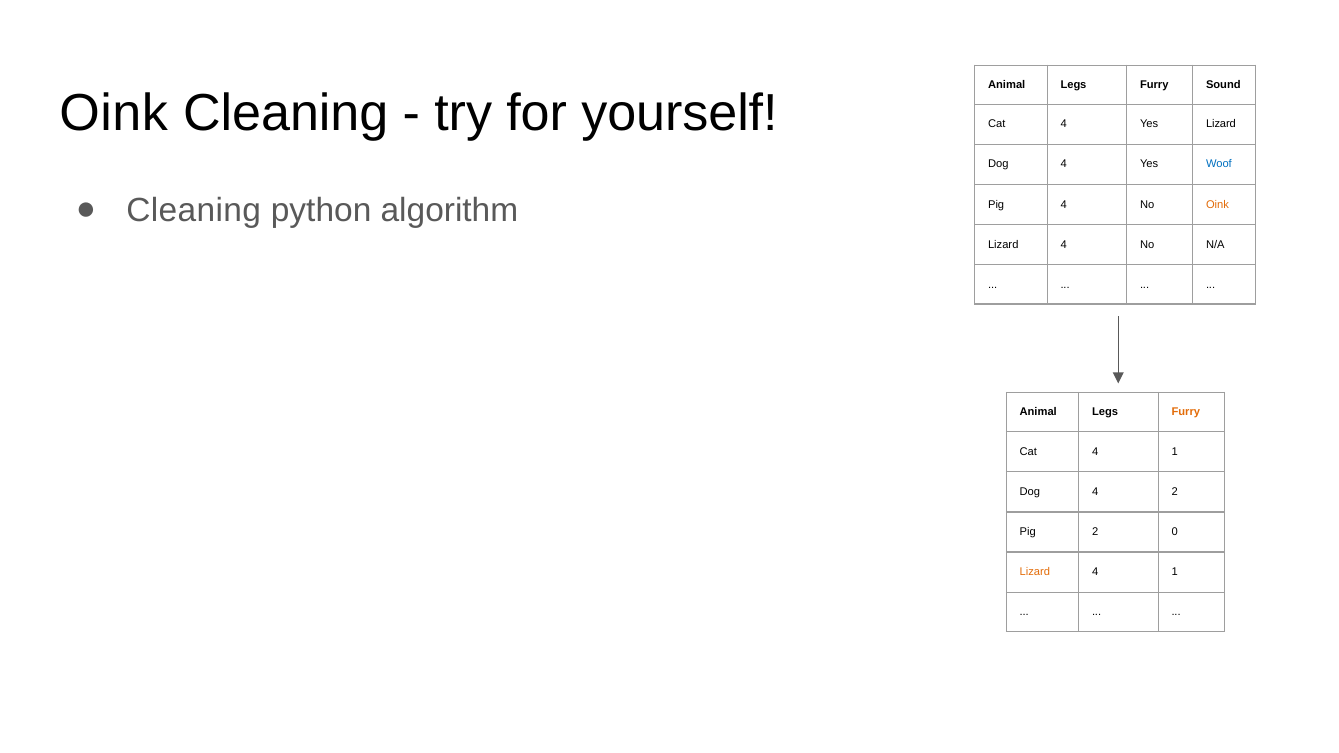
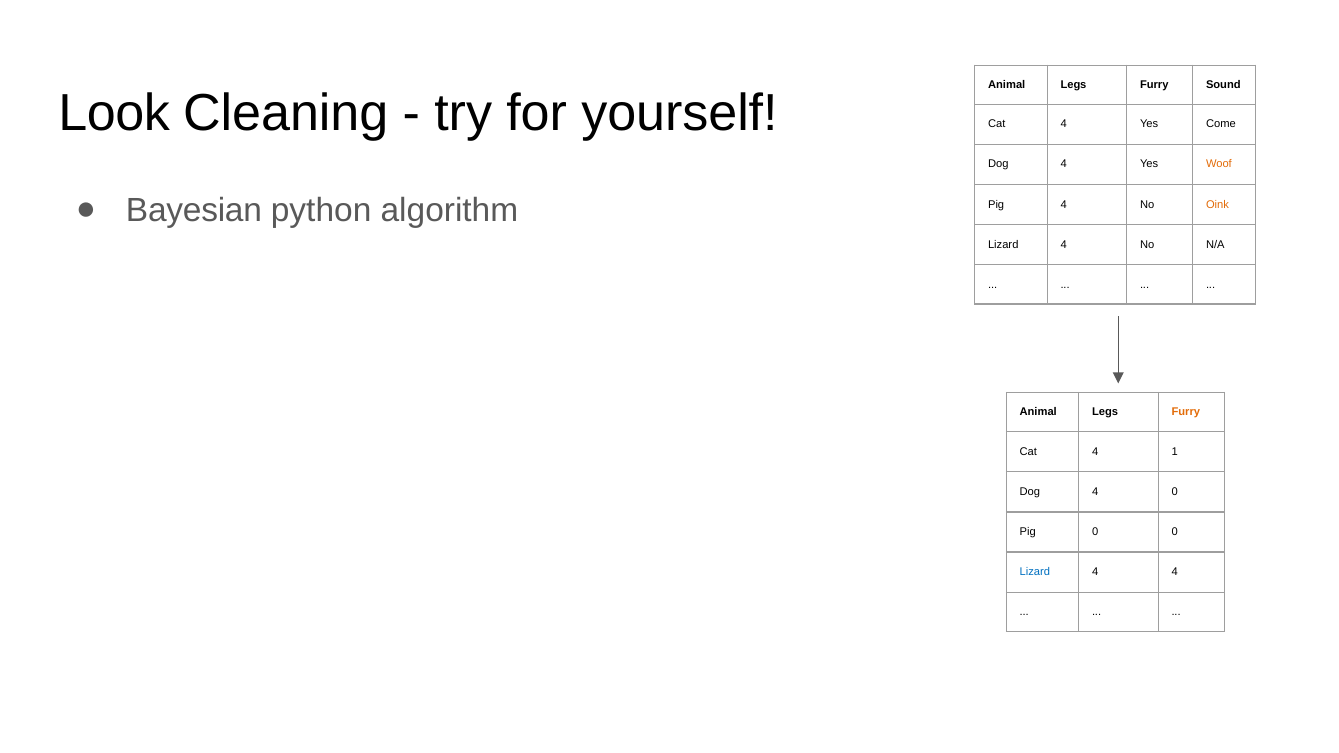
Oink: Oink -> Look (114, 113)
Yes Lizard: Lizard -> Come (1221, 124)
Woof colour: blue -> orange (1219, 164)
Cleaning: Cleaning -> Bayesian (194, 211)
4 2: 2 -> 0 (1175, 492)
Pig 2: 2 -> 0 (1095, 532)
Lizard colour: orange -> blue (1035, 572)
1: 1 -> 4 (1175, 572)
